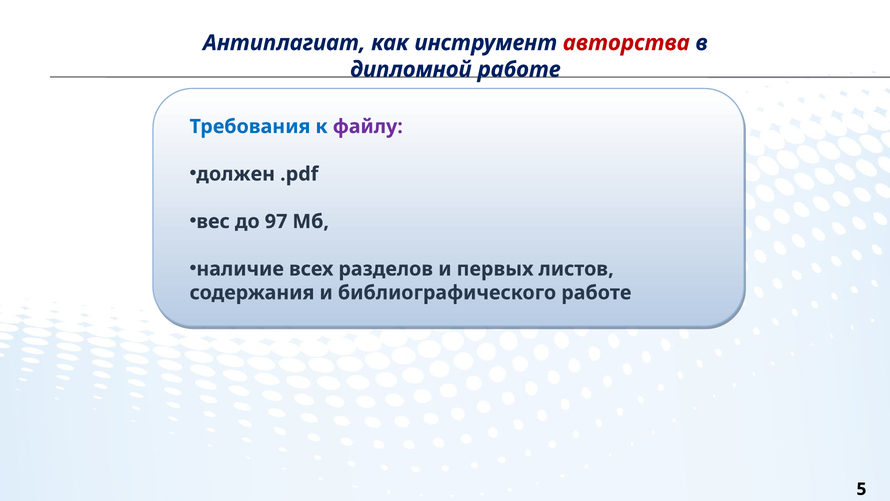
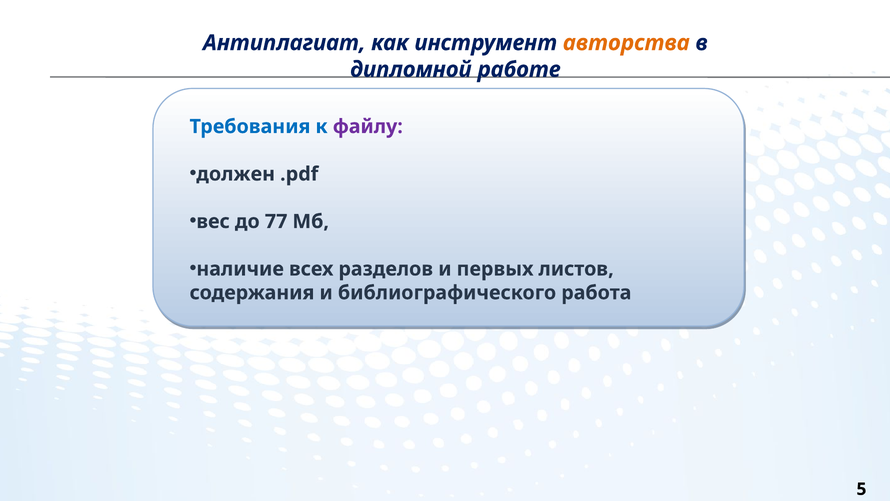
авторства colour: red -> orange (626, 43)
97: 97 -> 77 (276, 221)
библиографического работе: работе -> работа (596, 293)
